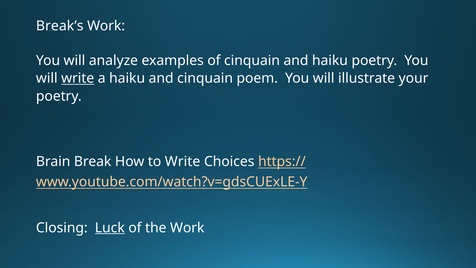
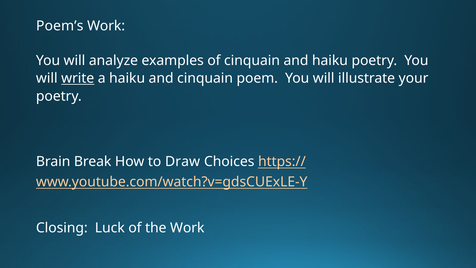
Break’s: Break’s -> Poem’s (60, 26)
to Write: Write -> Draw (183, 162)
Luck underline: present -> none (110, 228)
